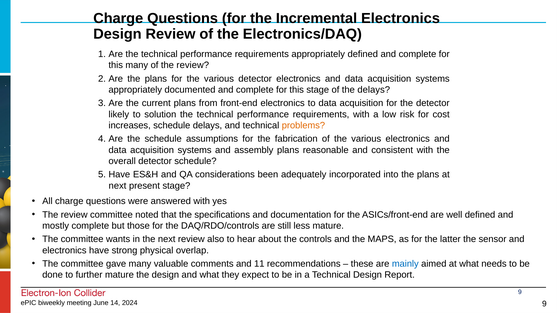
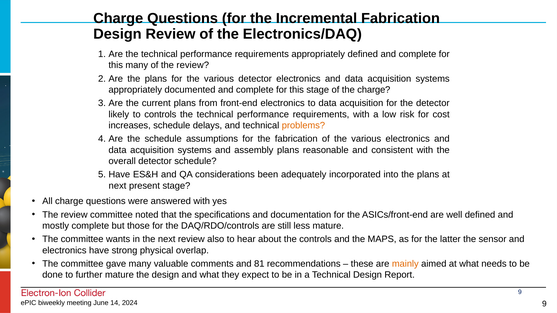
Incremental Electronics: Electronics -> Fabrication (400, 19)
the delays: delays -> charge (374, 90)
to solution: solution -> controls (160, 114)
11: 11 -> 81 (259, 264)
mainly colour: blue -> orange (405, 264)
